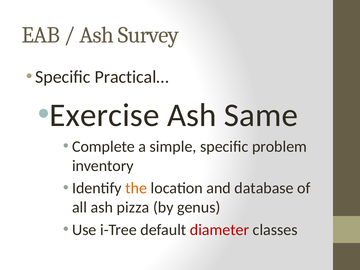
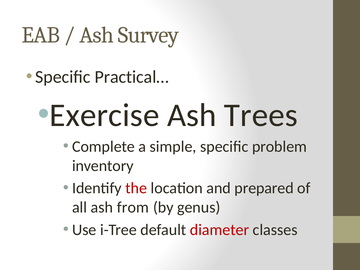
Same: Same -> Trees (261, 115)
the colour: orange -> red (136, 188)
database: database -> prepared (264, 188)
pizza: pizza -> from (133, 207)
